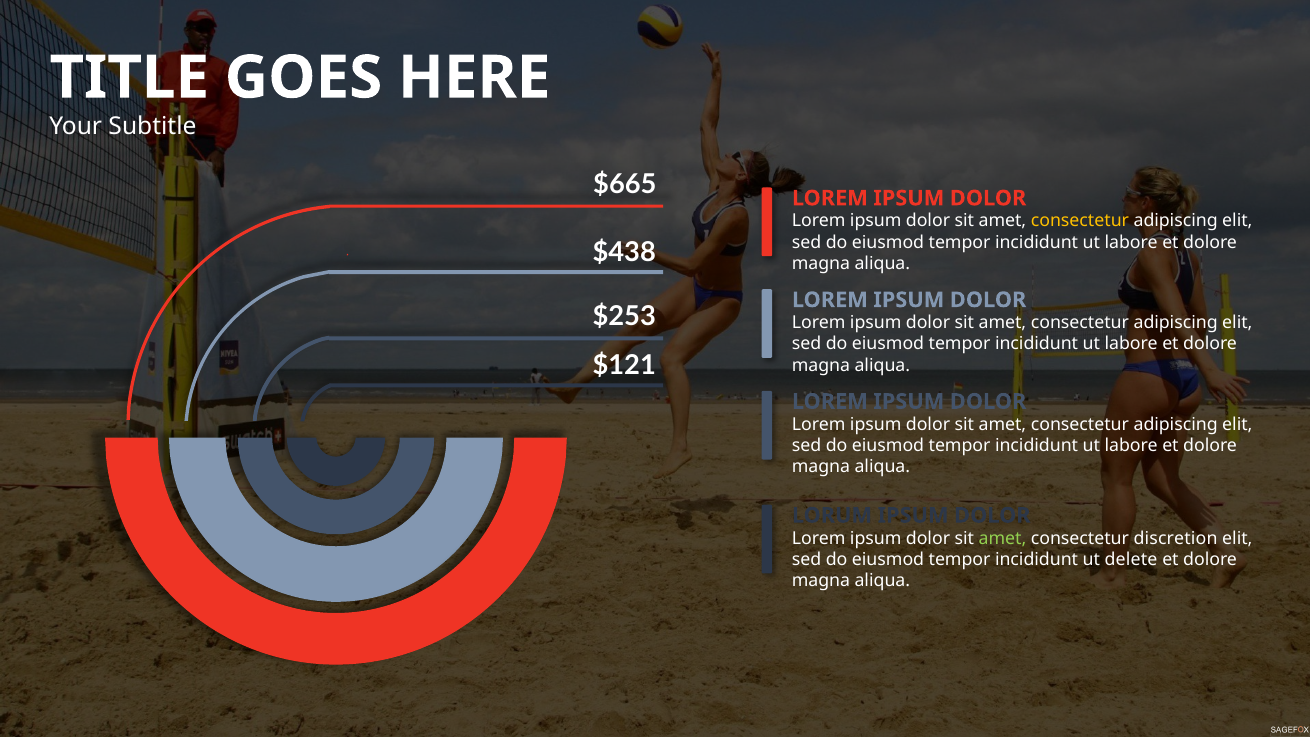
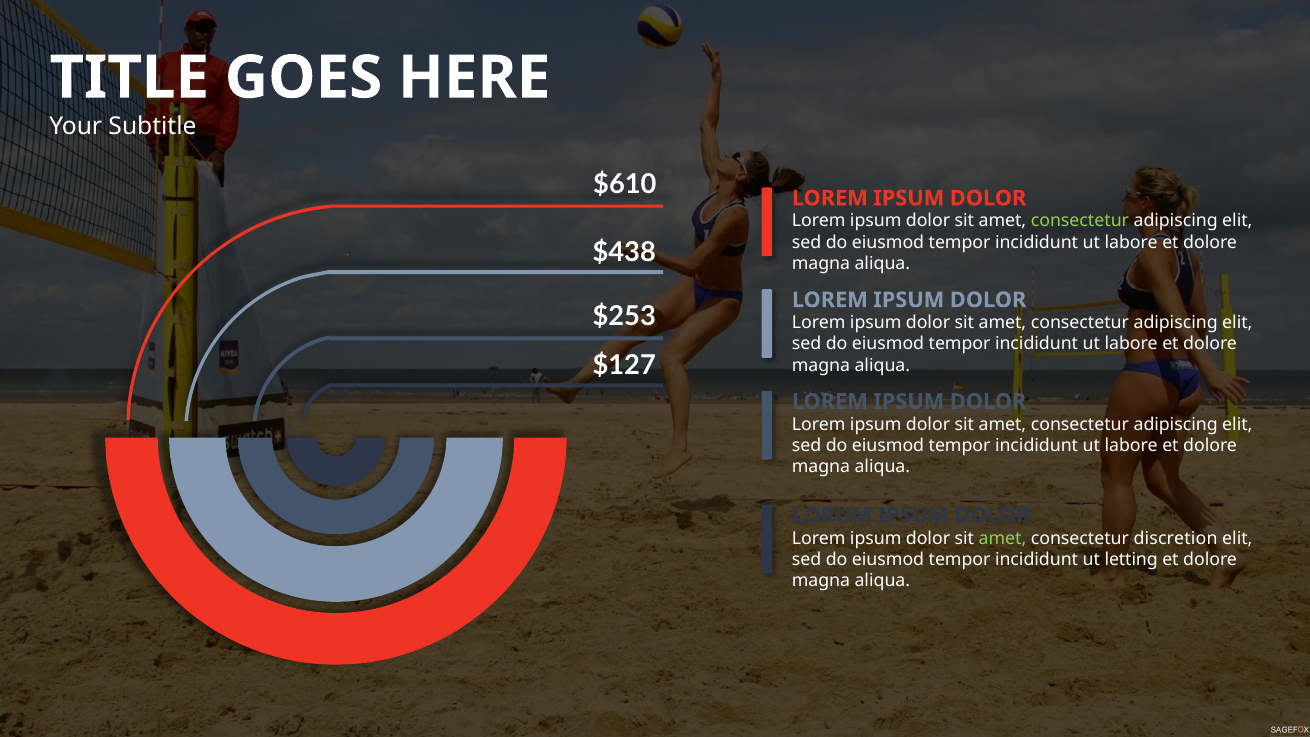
$665: $665 -> $610 (625, 185)
consectetur colour: yellow -> light green (1080, 221)
$121: $121 -> $127 (624, 365)
delete: delete -> letting (1131, 559)
